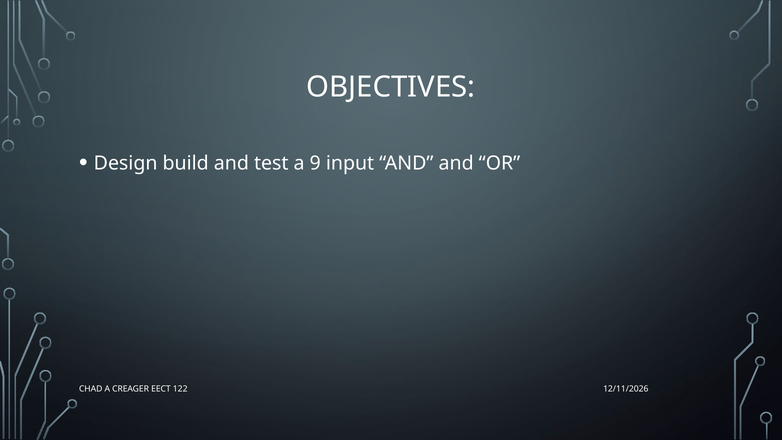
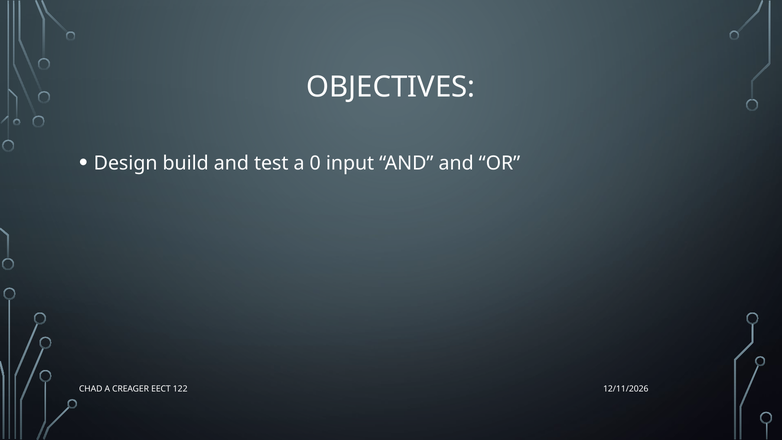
9: 9 -> 0 (315, 163)
